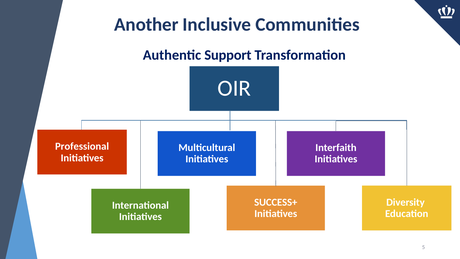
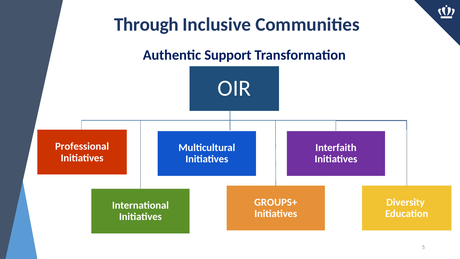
Another: Another -> Through (146, 24)
SUCCESS+: SUCCESS+ -> GROUPS+ (276, 202)
